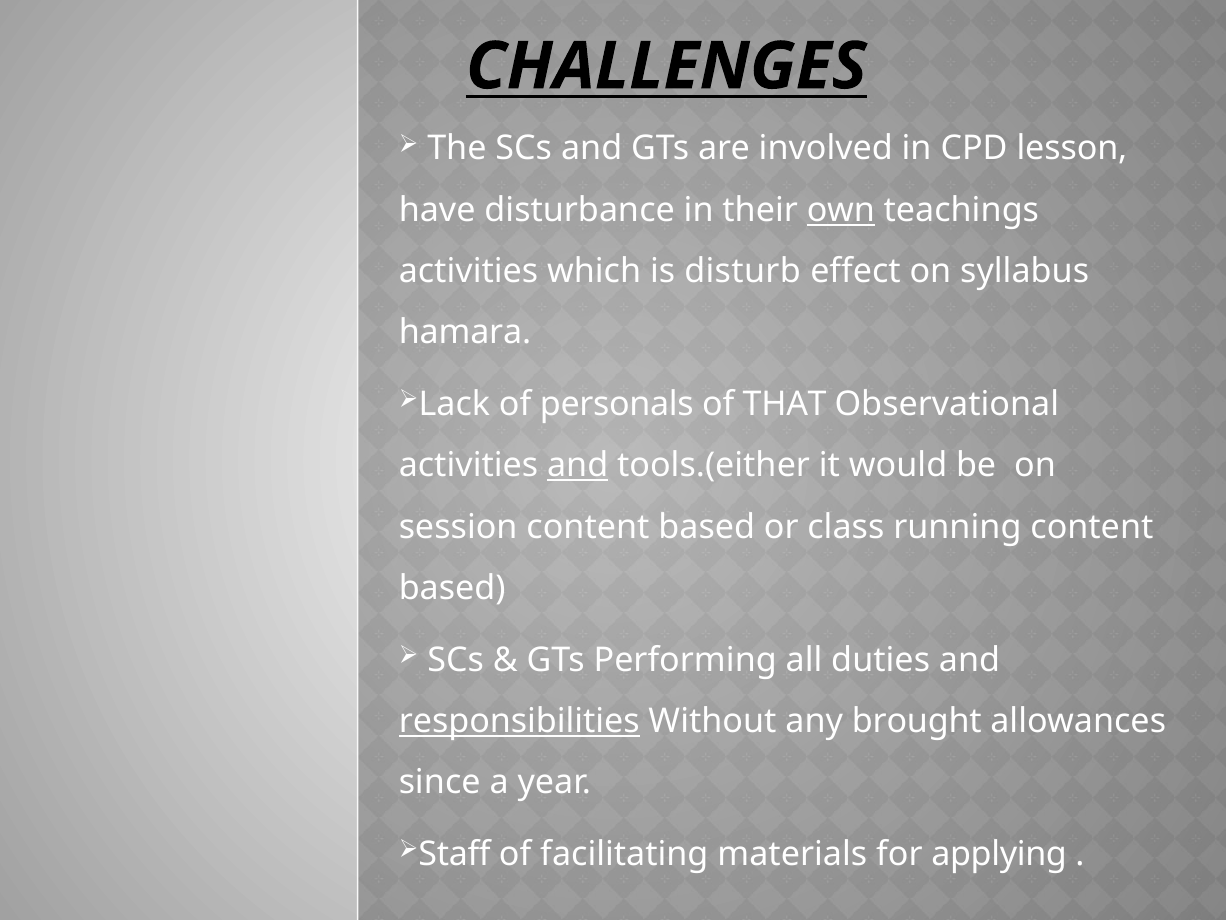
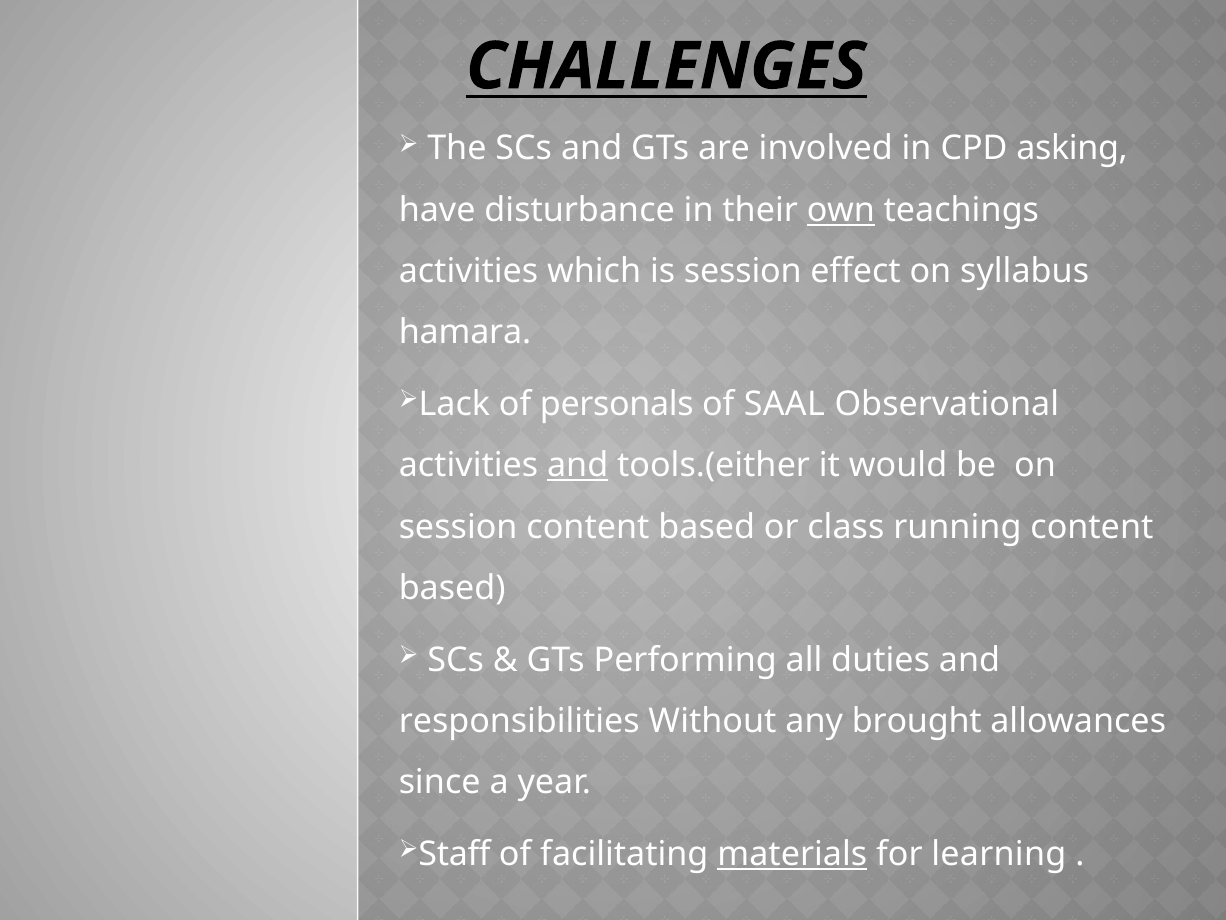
lesson: lesson -> asking (1072, 149)
is disturb: disturb -> session (743, 271)
THAT: THAT -> SAAL (784, 404)
responsibilities underline: present -> none (519, 721)
materials underline: none -> present (792, 854)
applying: applying -> learning (999, 854)
